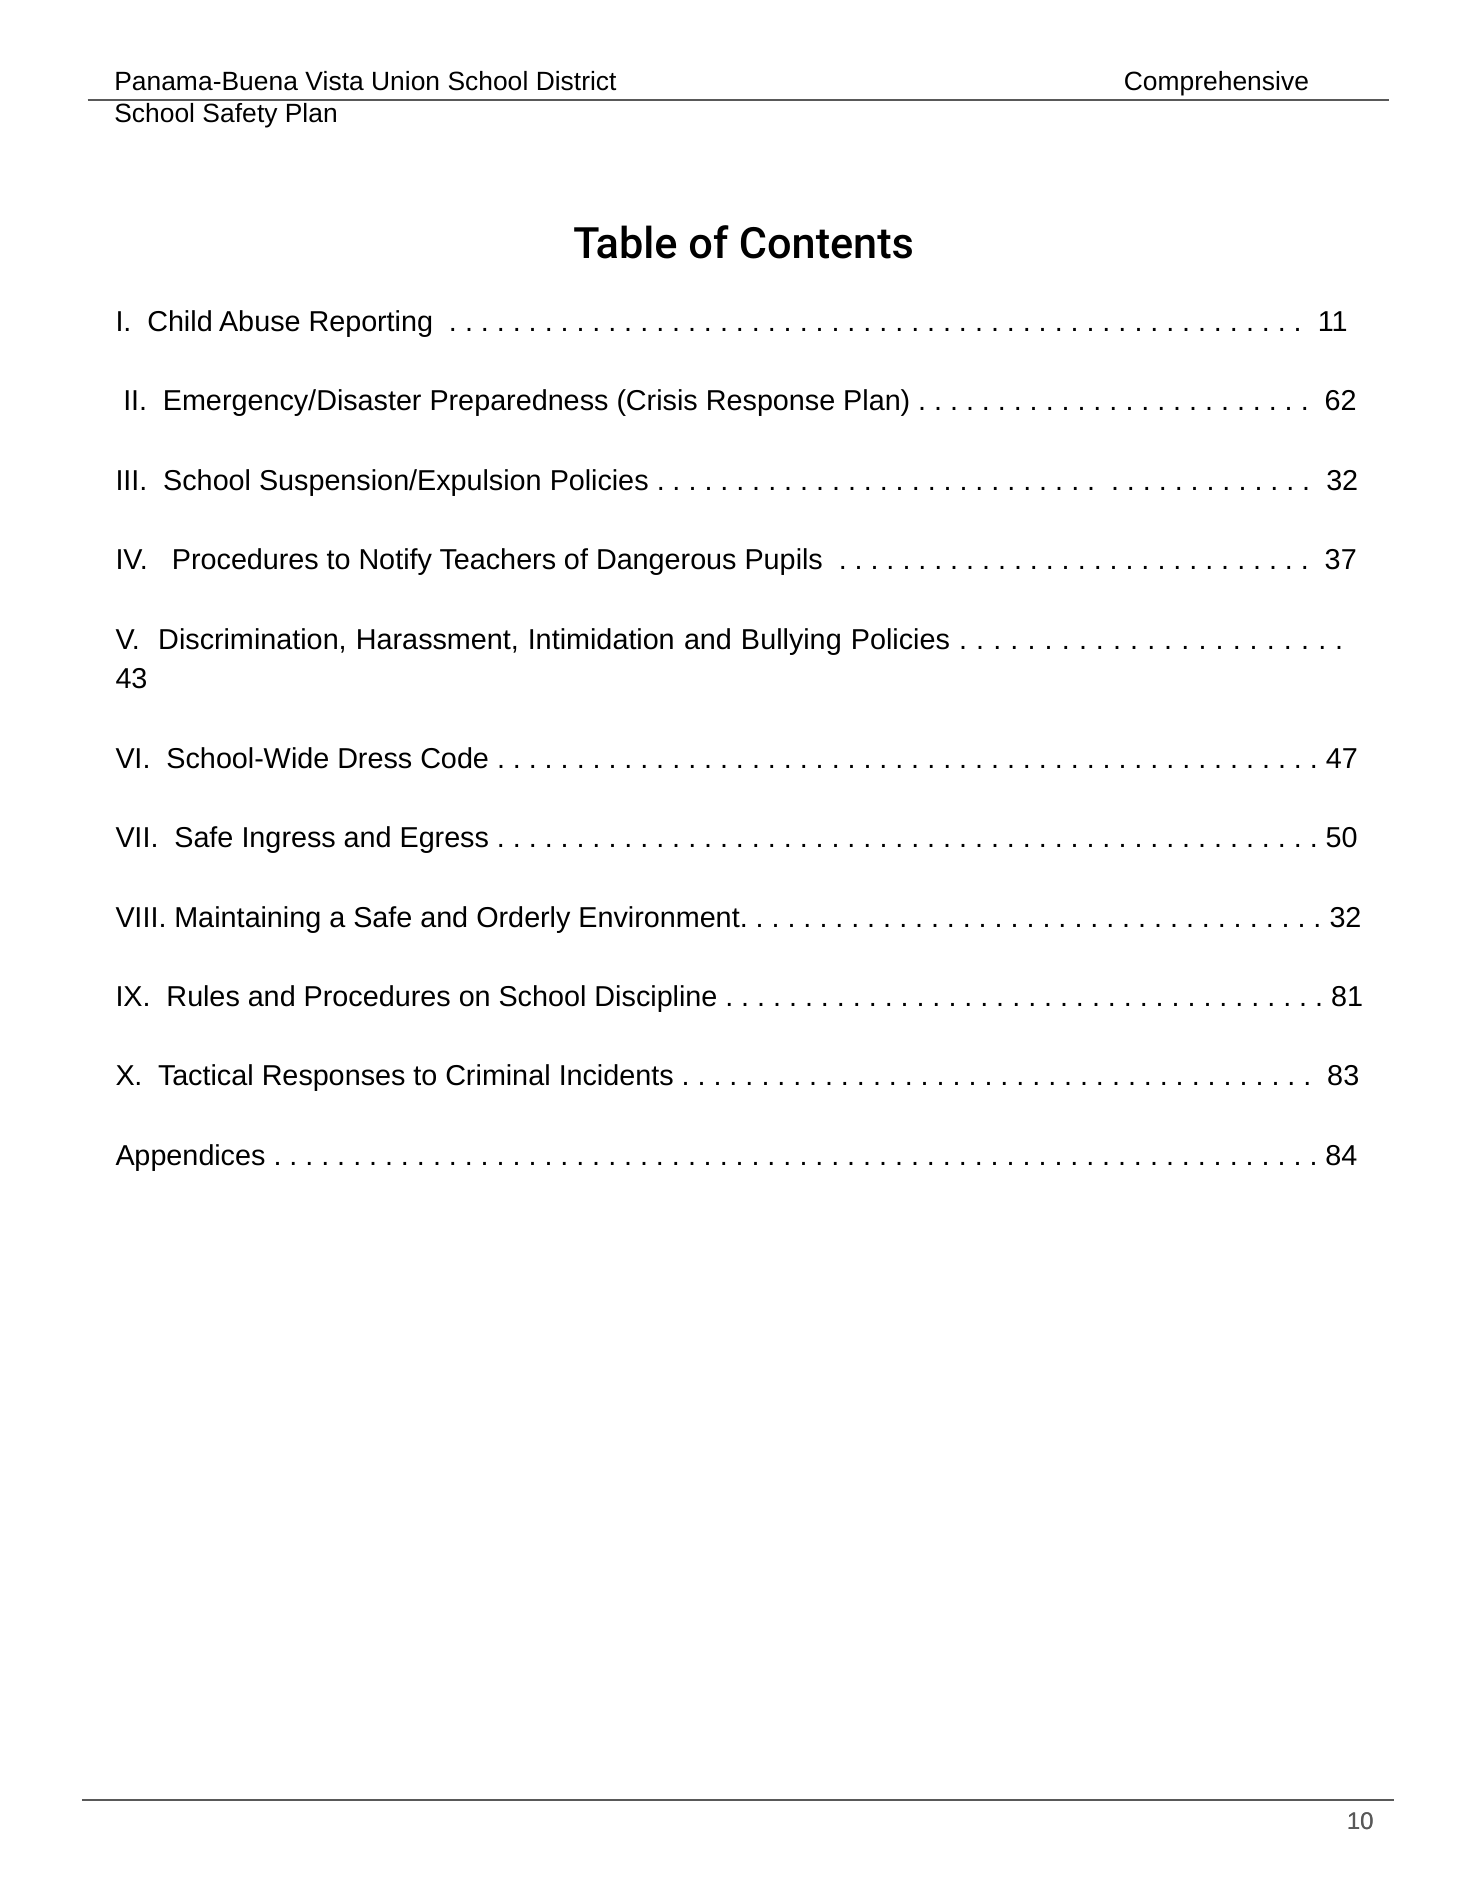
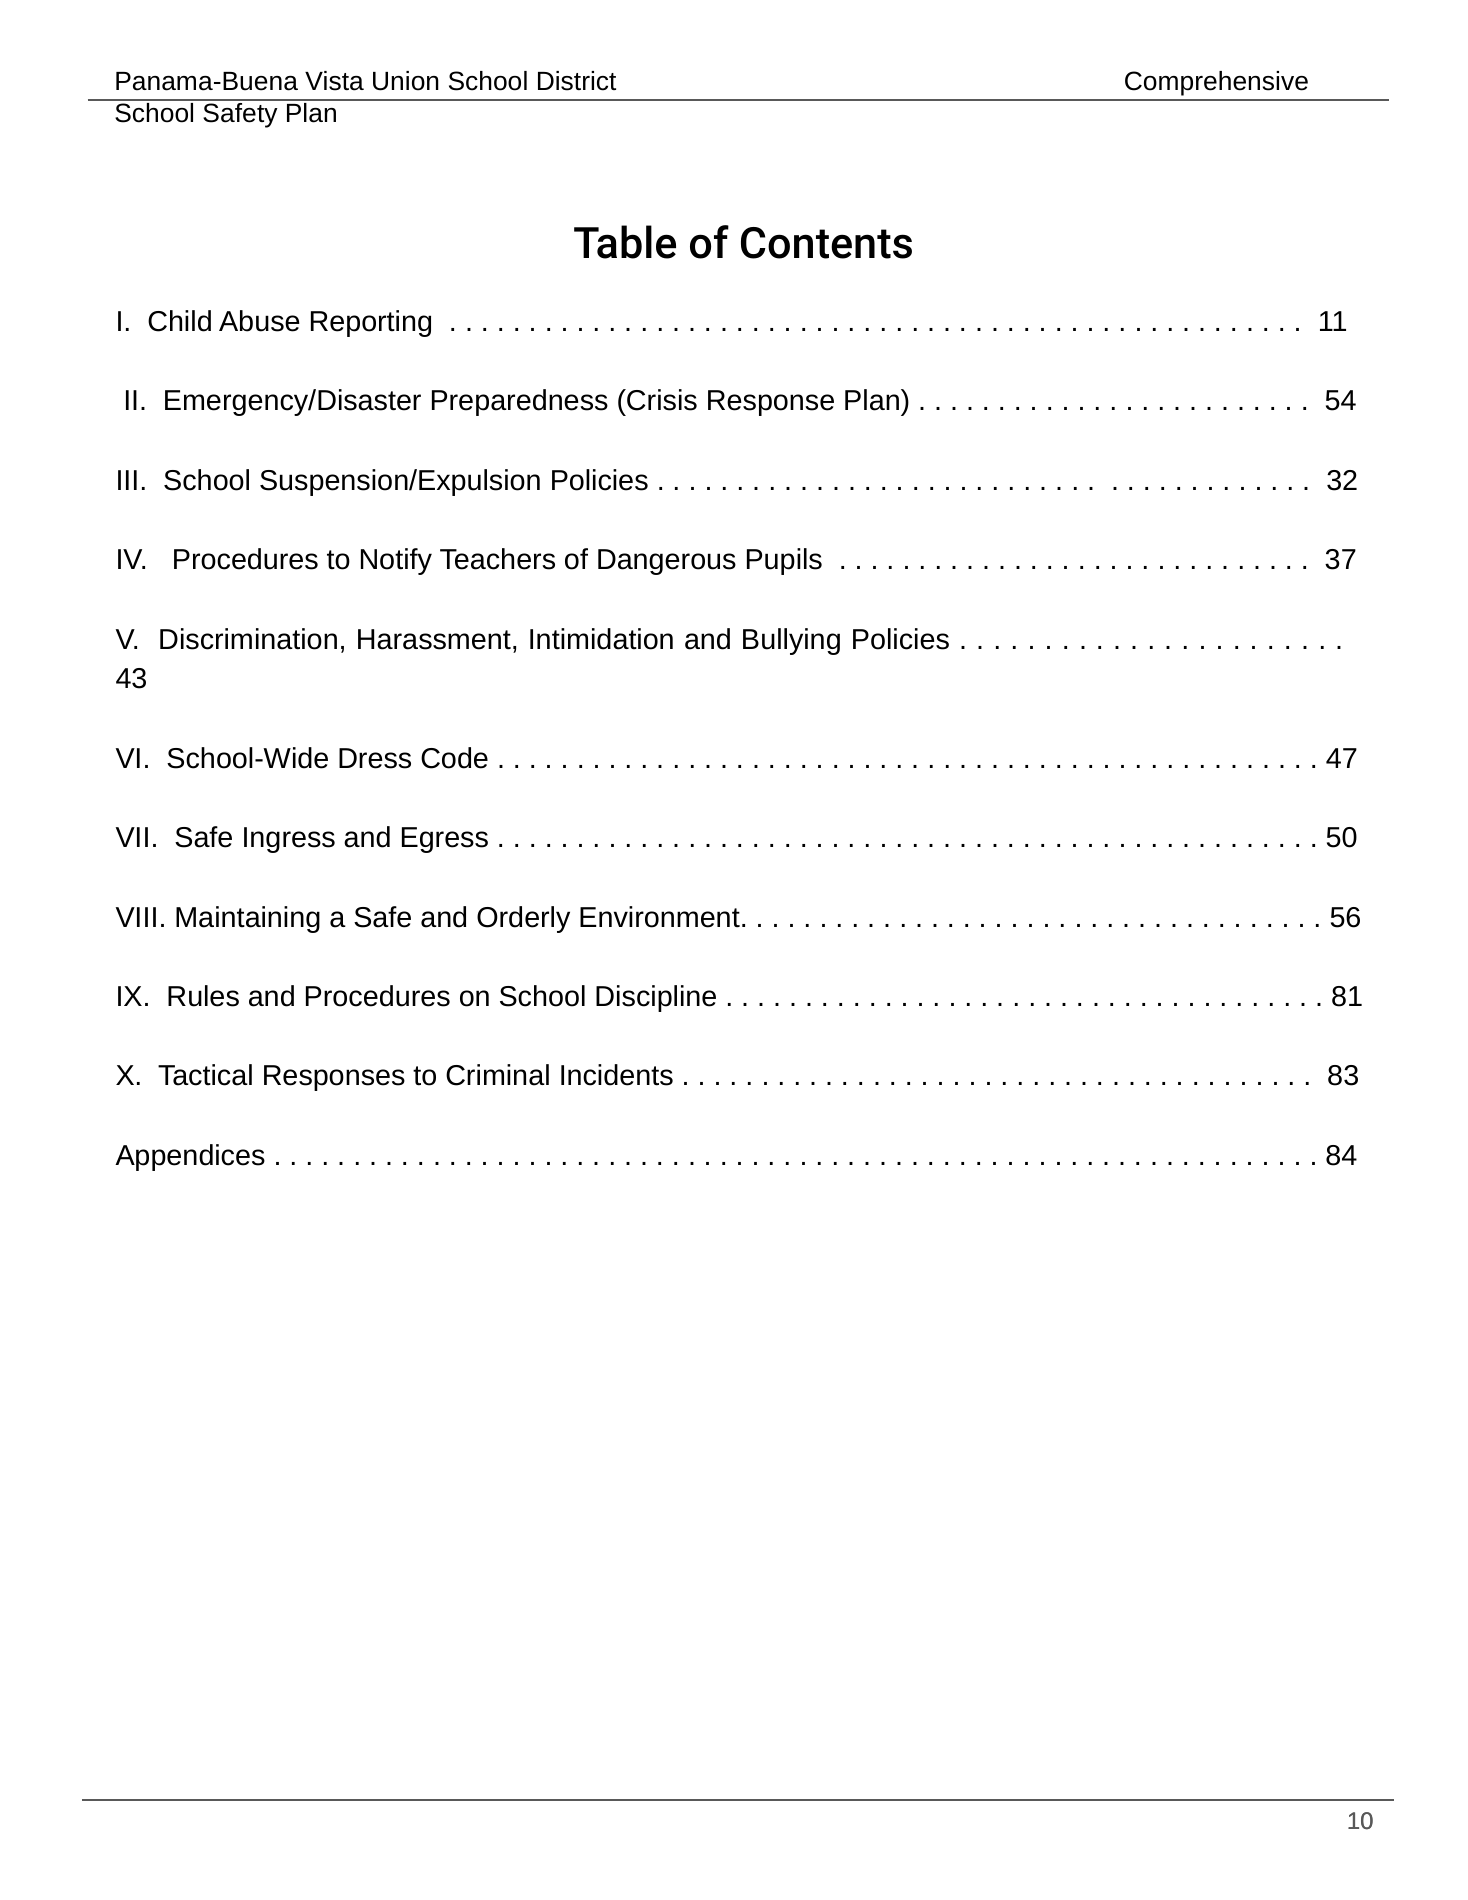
62: 62 -> 54 (1341, 401)
32: 32 -> 56 (1345, 917)
